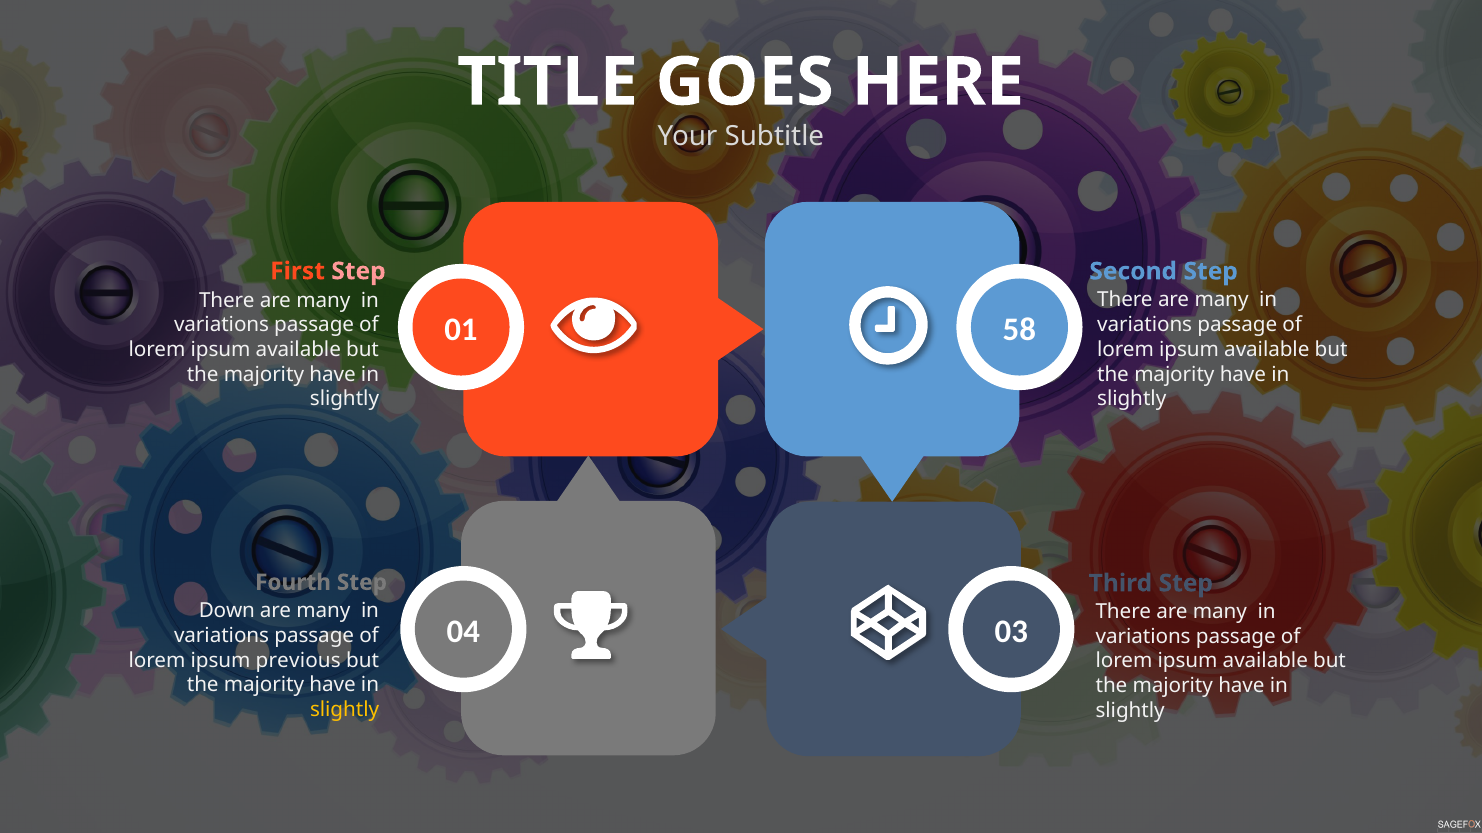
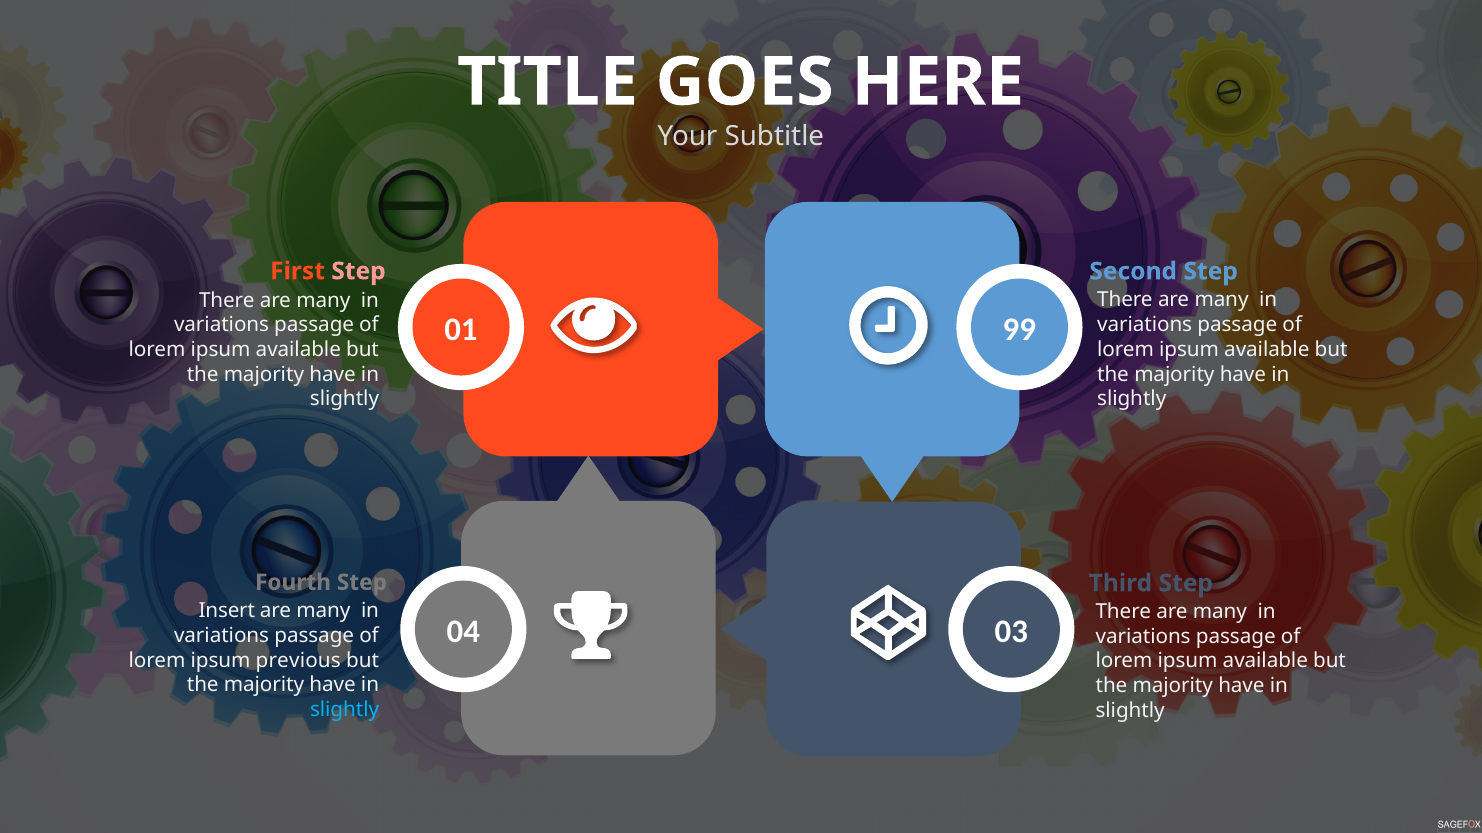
58: 58 -> 99 (1019, 330)
Down: Down -> Insert (227, 611)
slightly colour: yellow -> light blue (345, 710)
